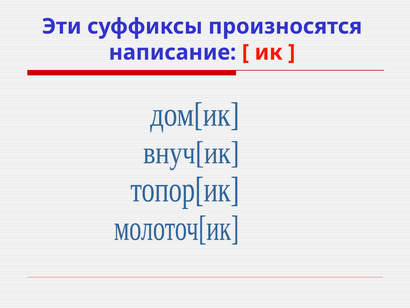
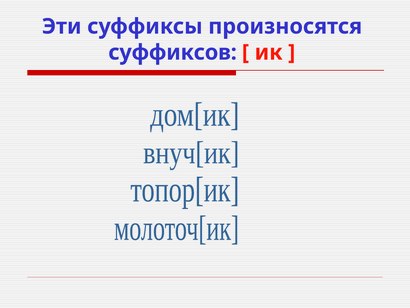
написание: написание -> суффиксов (173, 52)
